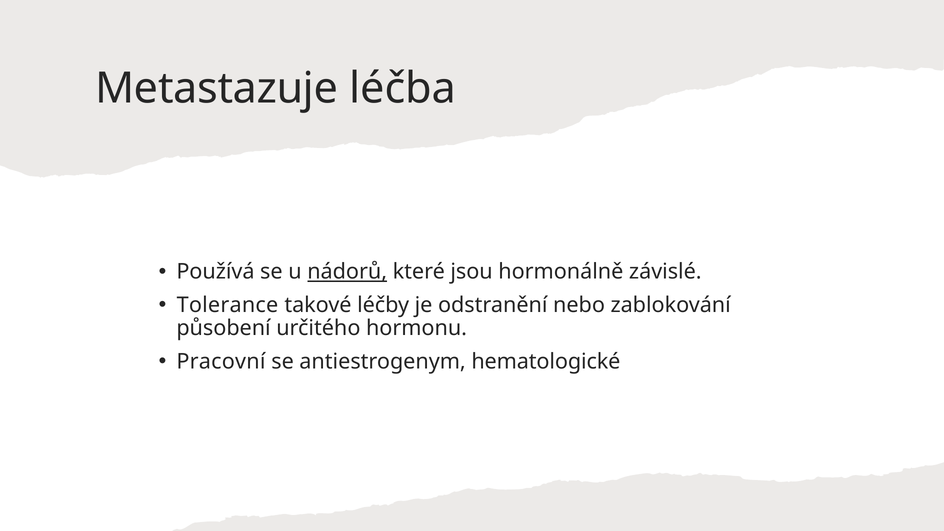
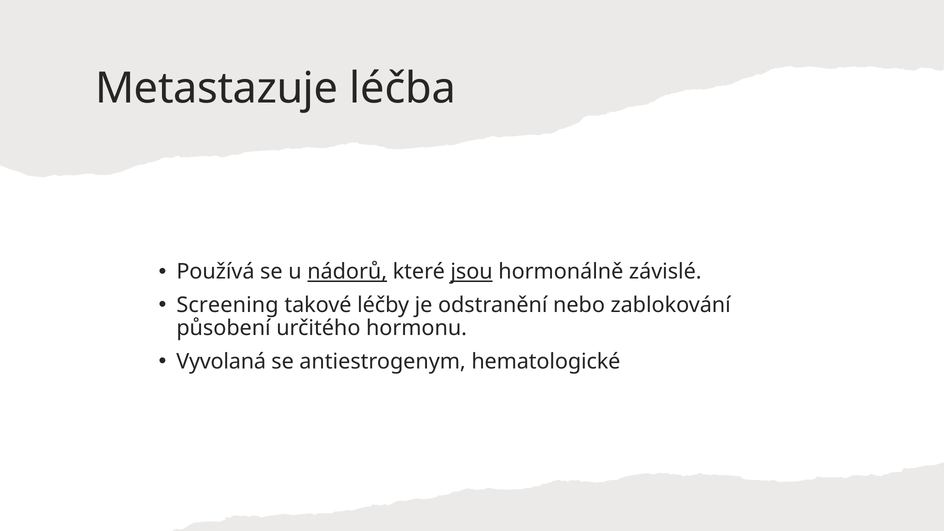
jsou underline: none -> present (472, 272)
Tolerance: Tolerance -> Screening (228, 305)
Pracovní: Pracovní -> Vyvolaná (221, 361)
